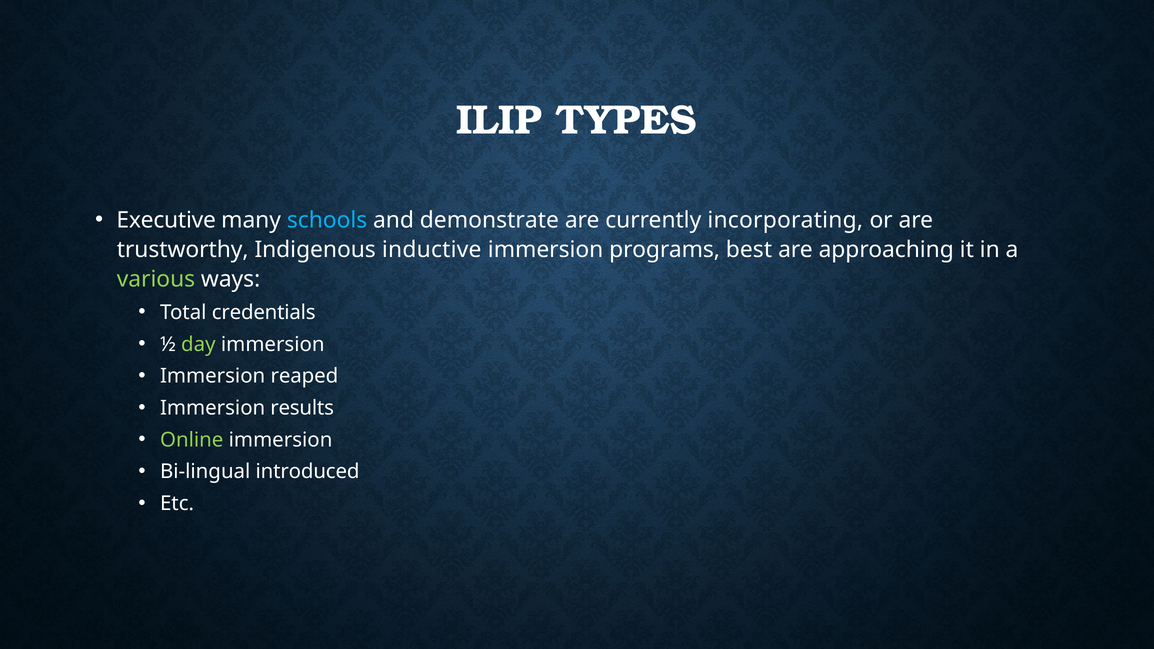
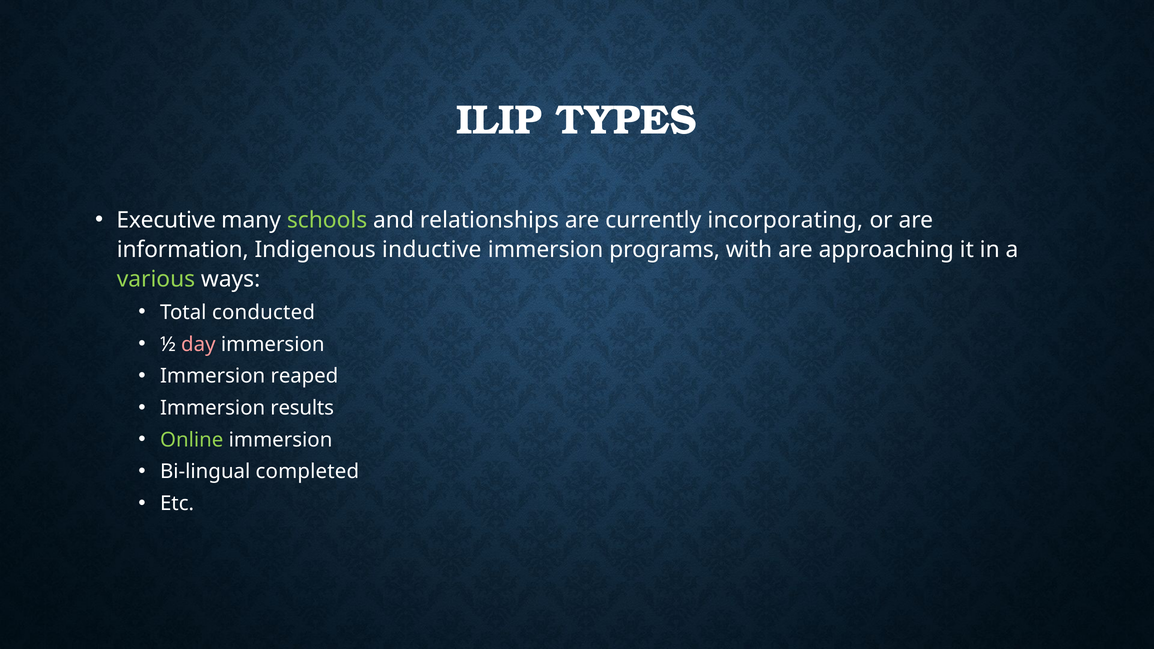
schools colour: light blue -> light green (327, 220)
demonstrate: demonstrate -> relationships (489, 220)
trustworthy: trustworthy -> information (183, 250)
best: best -> with (749, 250)
credentials: credentials -> conducted (263, 312)
day colour: light green -> pink (198, 344)
introduced: introduced -> completed (307, 472)
